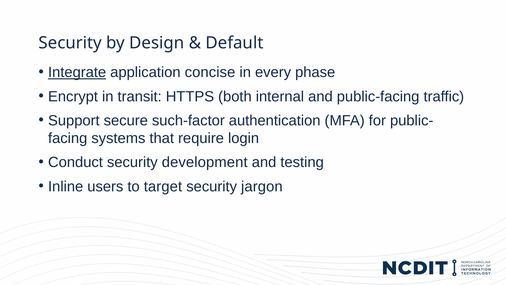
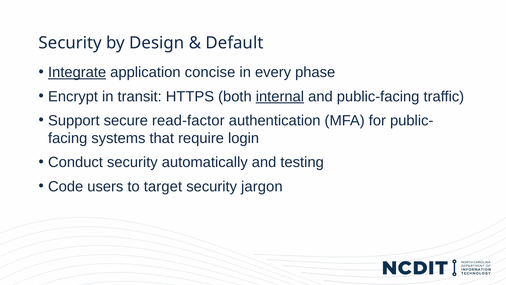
internal underline: none -> present (280, 96)
such-factor: such-factor -> read-factor (188, 120)
development: development -> automatically (205, 162)
Inline: Inline -> Code (66, 186)
